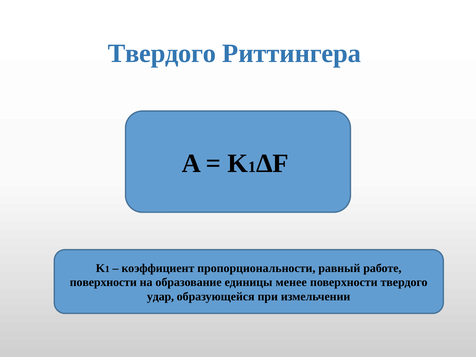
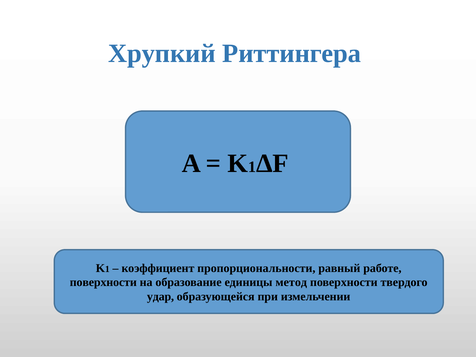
Твердого: Твердого -> Хрупкий (162, 53)
менее: менее -> метод (291, 282)
